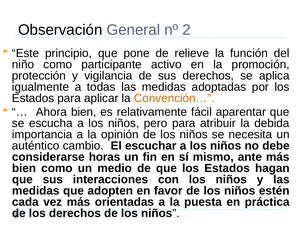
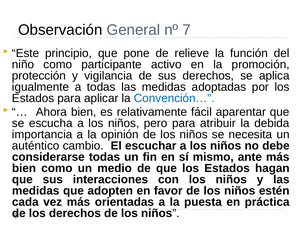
2: 2 -> 7 (186, 30)
Convención… colour: orange -> blue (174, 98)
considerarse horas: horas -> todas (104, 157)
